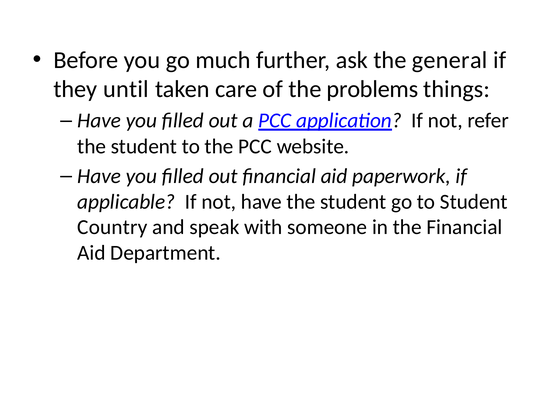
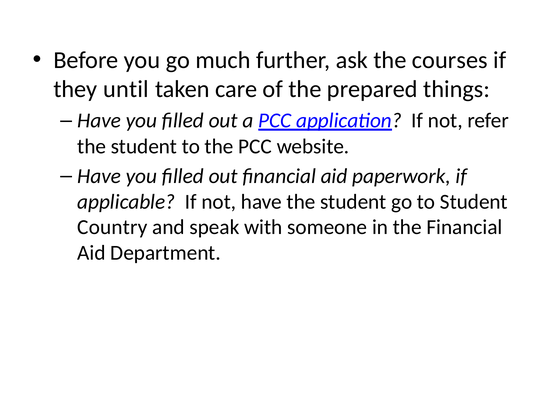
general: general -> courses (450, 60)
problems: problems -> prepared (372, 89)
